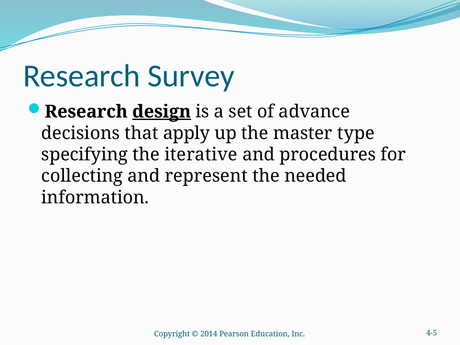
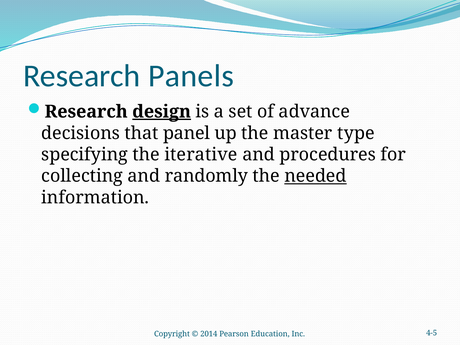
Survey: Survey -> Panels (191, 76)
apply: apply -> panel (187, 133)
represent: represent -> randomly (206, 176)
needed underline: none -> present (315, 176)
